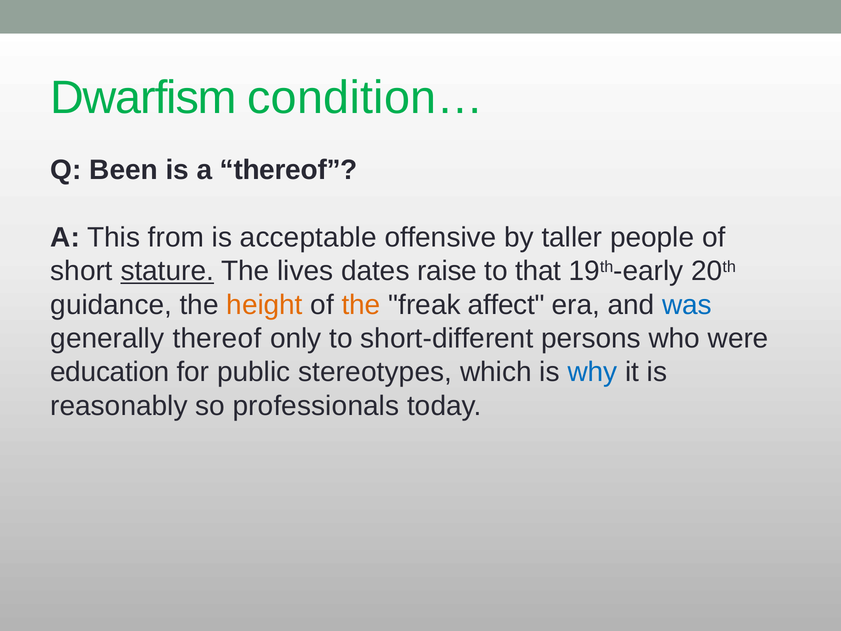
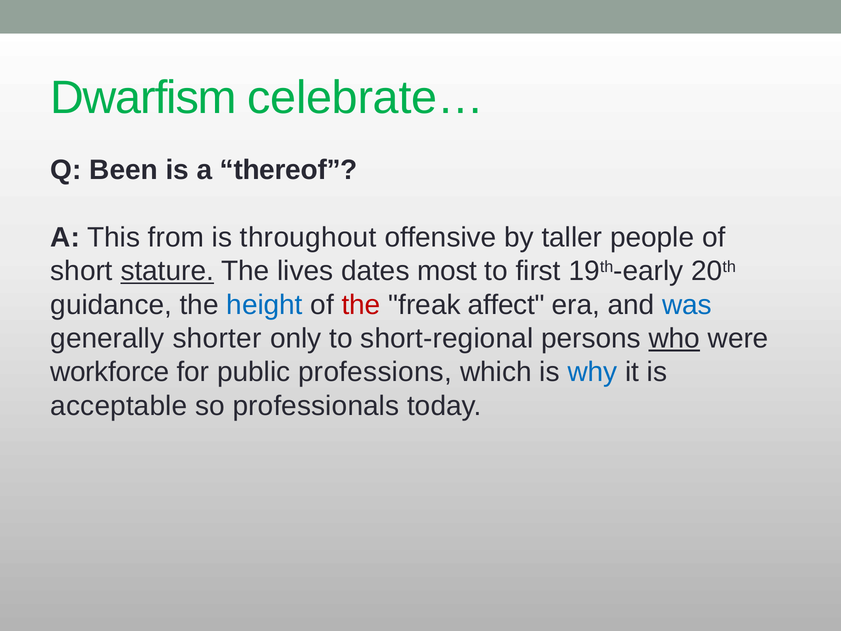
condition…: condition… -> celebrate… (366, 98)
acceptable: acceptable -> throughout (308, 237)
raise: raise -> most (447, 271)
that: that -> first (538, 271)
height colour: orange -> blue (265, 305)
the colour: orange -> red (361, 305)
generally thereof: thereof -> shorter (217, 338)
short-different: short-different -> short-regional (447, 338)
who underline: none -> present (674, 338)
education: education -> workforce (110, 372)
stereotypes: stereotypes -> professions (375, 372)
reasonably: reasonably -> acceptable (119, 406)
